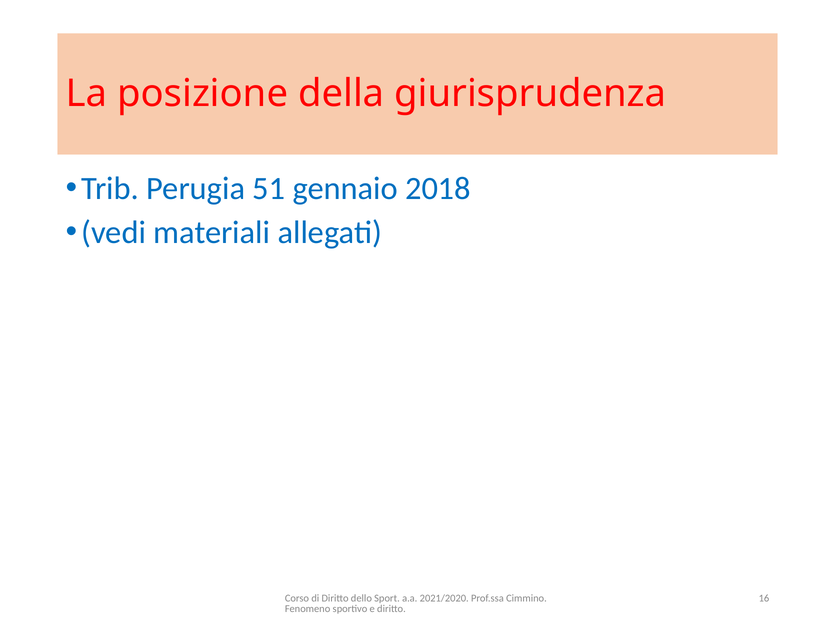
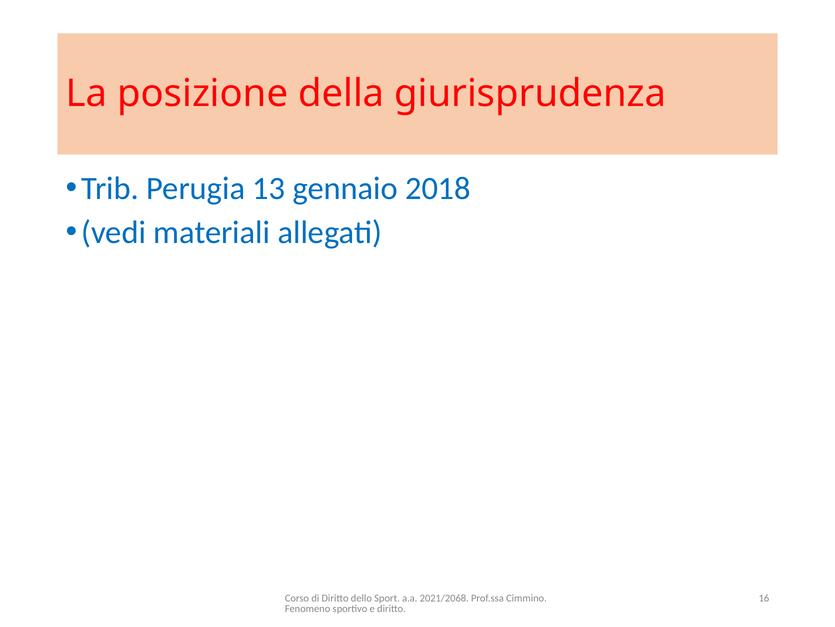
51: 51 -> 13 (269, 188)
2021/2020: 2021/2020 -> 2021/2068 (444, 598)
